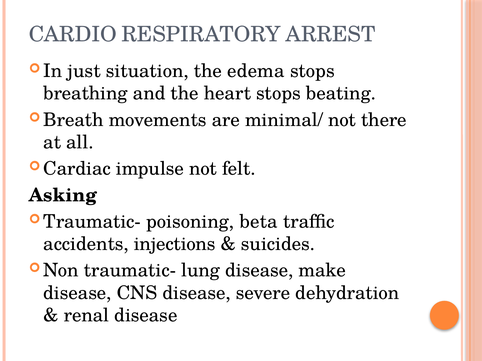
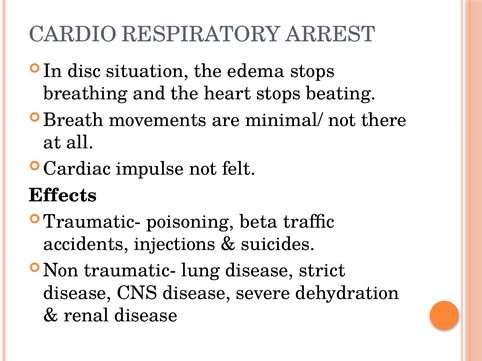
just: just -> disc (84, 71)
Asking: Asking -> Effects (63, 195)
make: make -> strict (322, 271)
